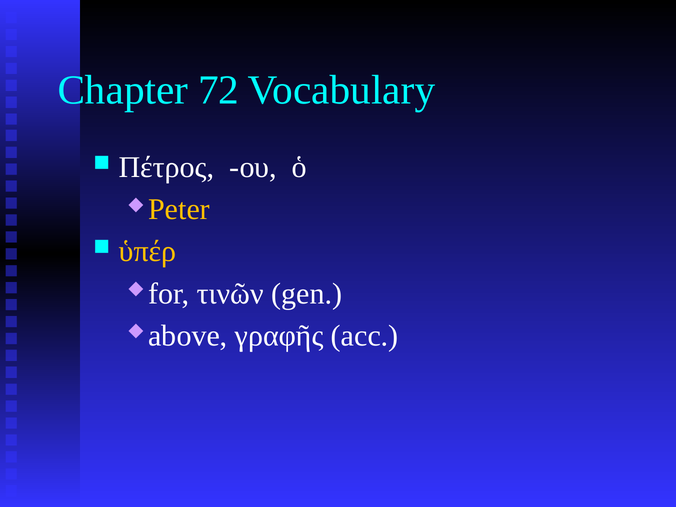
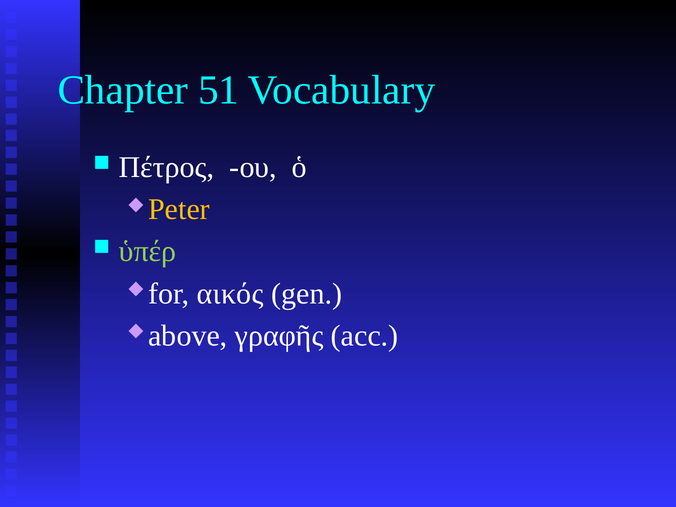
72: 72 -> 51 (219, 90)
ὑπέρ colour: yellow -> light green (147, 252)
τινῶν: τινῶν -> αικός (230, 294)
